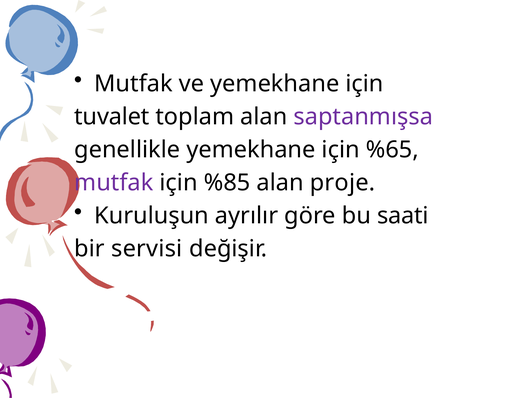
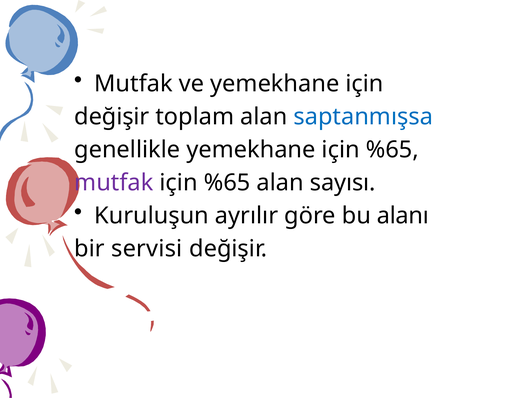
tuvalet: tuvalet -> değişir (112, 117)
saptanmışsa colour: purple -> blue (363, 117)
%85: %85 -> %65 (227, 183)
proje: proje -> sayısı (343, 183)
saati: saati -> alanı (403, 216)
